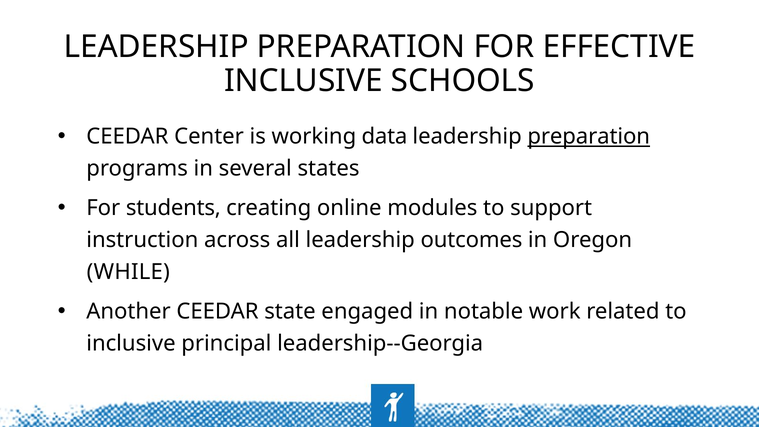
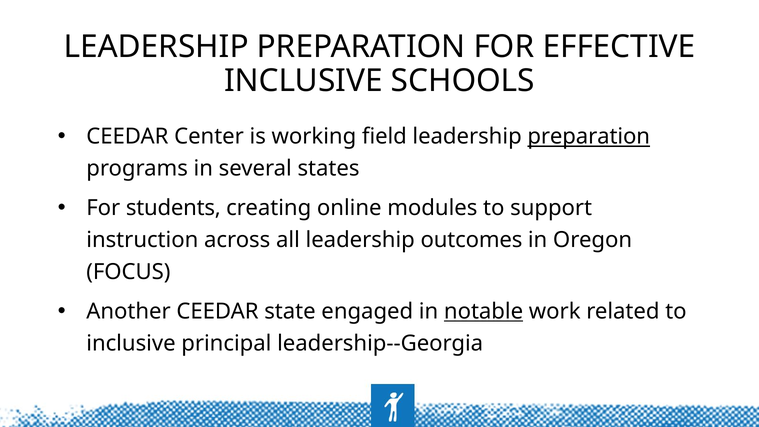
data: data -> field (384, 137)
WHILE: WHILE -> FOCUS (128, 272)
notable underline: none -> present (484, 311)
